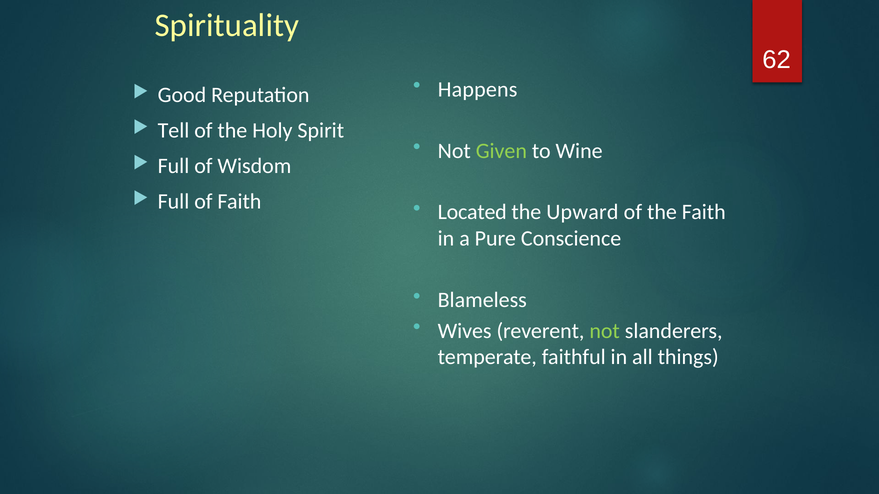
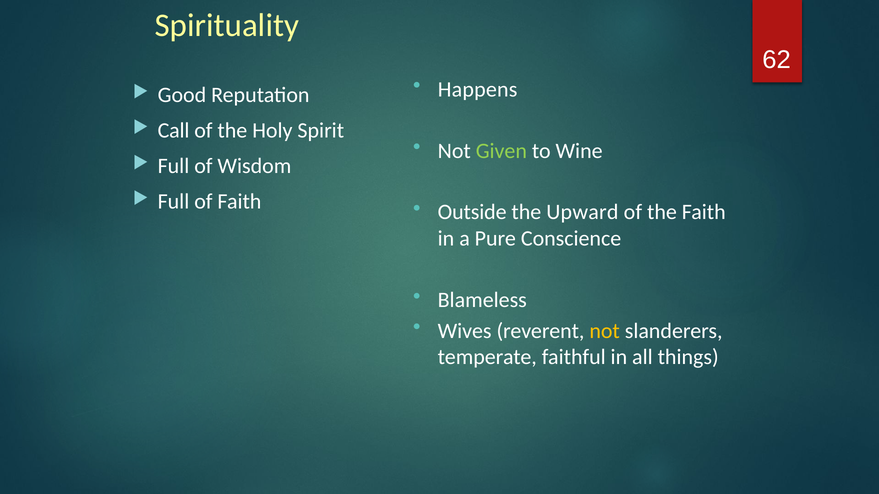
Tell: Tell -> Call (174, 130)
Located: Located -> Outside (472, 212)
not colour: light green -> yellow (605, 331)
